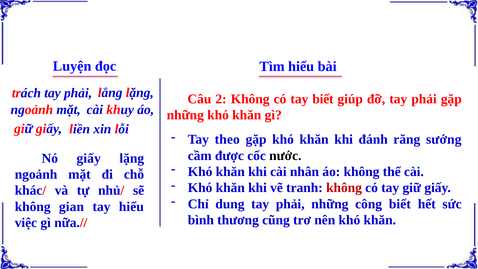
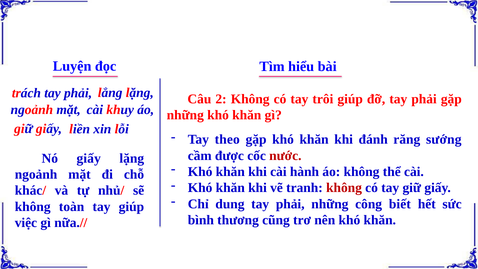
tay biết: biết -> trôi (323, 99)
nước colour: black -> red (285, 155)
nhân: nhân -> hành (304, 171)
gian: gian -> toàn (72, 206)
tay hiểu: hiểu -> giúp (131, 206)
